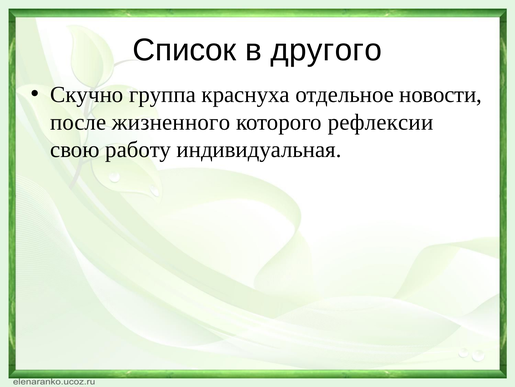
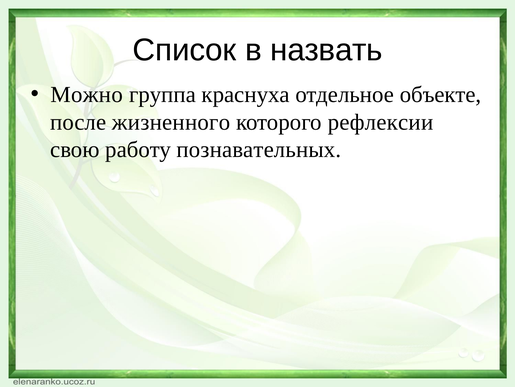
другого: другого -> назвать (326, 50)
Скучно: Скучно -> Можно (87, 94)
новости: новости -> объекте (440, 94)
индивидуальная: индивидуальная -> познавательных (259, 149)
